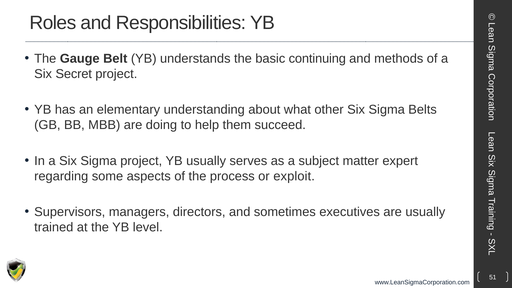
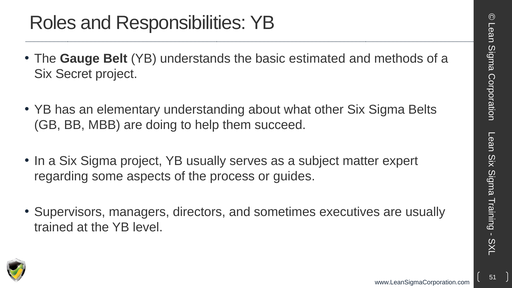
continuing: continuing -> estimated (317, 58)
exploit: exploit -> guides (294, 176)
